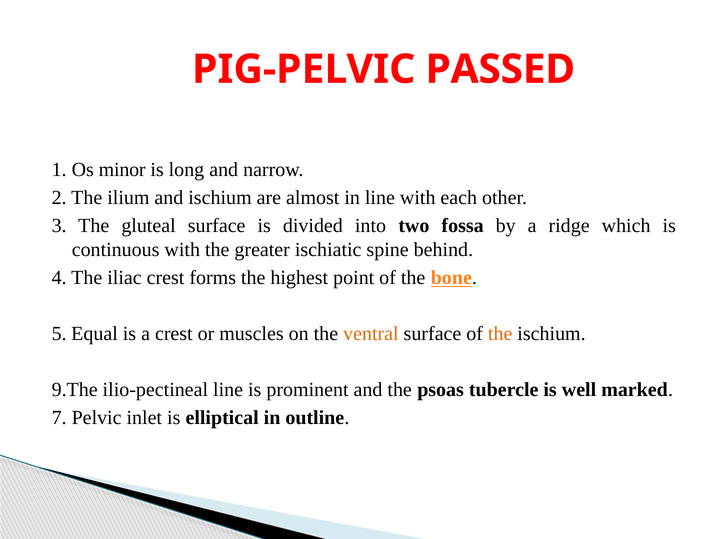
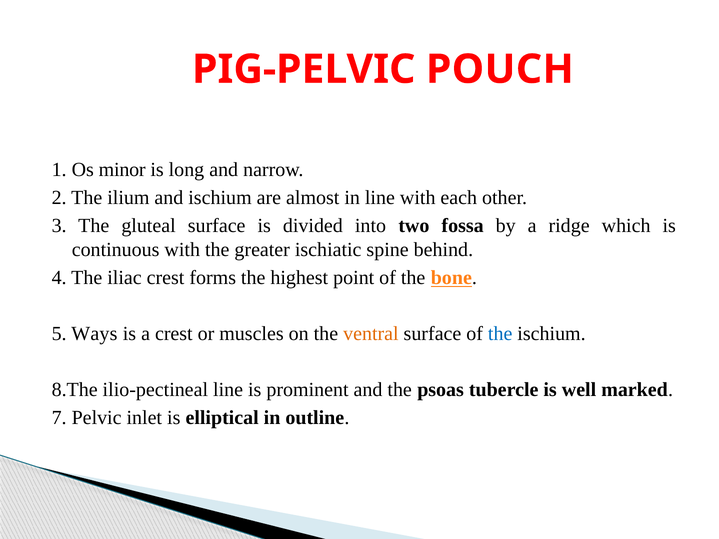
PASSED: PASSED -> POUCH (500, 69)
Equal: Equal -> Ways (94, 334)
the colour: orange -> blue (500, 334)
9.The: 9.The -> 8.The (75, 390)
